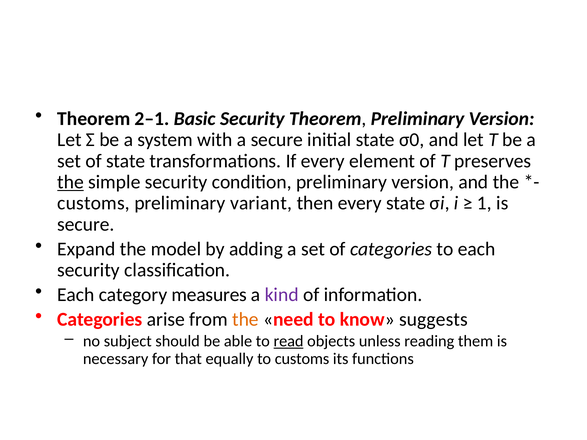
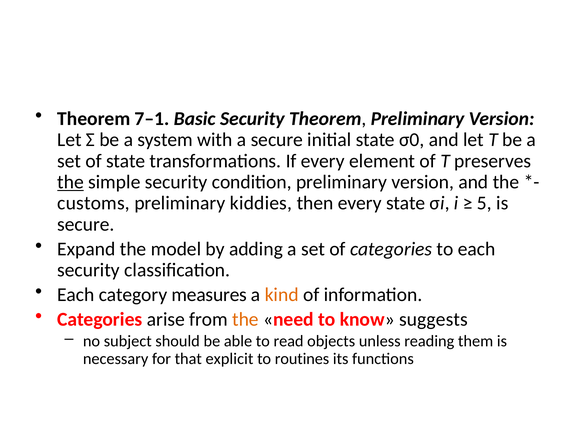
2–1: 2–1 -> 7–1 (152, 119)
variant: variant -> kiddies (261, 203)
1: 1 -> 5 (484, 203)
kind colour: purple -> orange (282, 295)
read underline: present -> none (289, 341)
equally: equally -> explicit (229, 359)
to customs: customs -> routines (302, 359)
